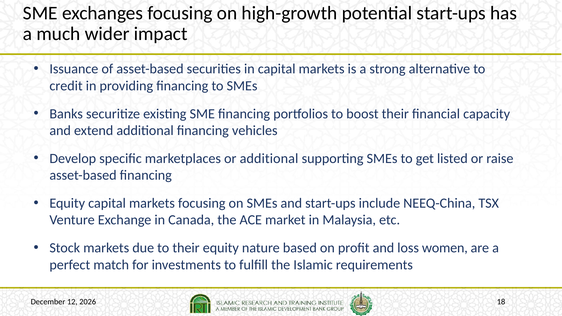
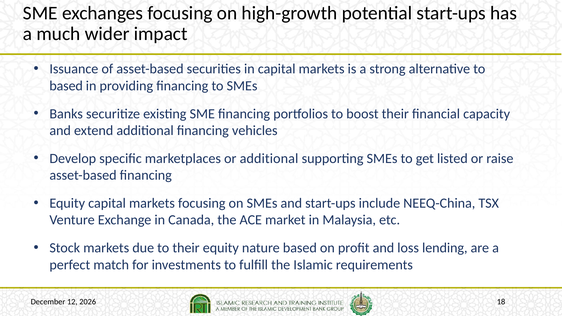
credit: credit -> based (66, 86)
women: women -> lending (445, 248)
